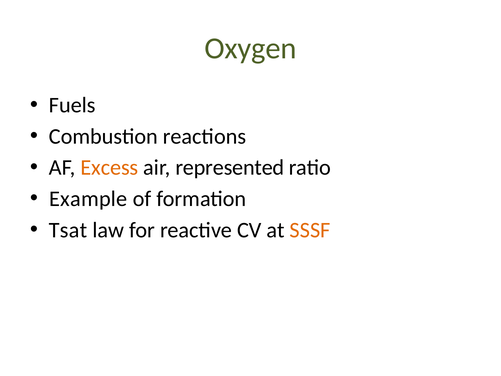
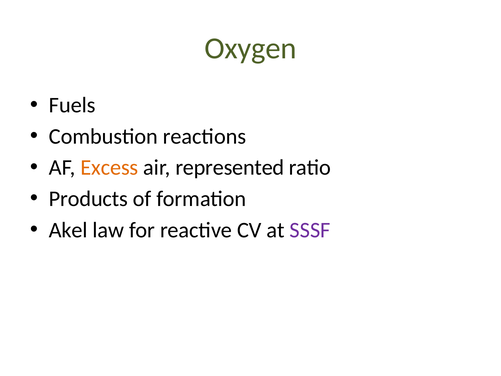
Example: Example -> Products (88, 199)
Tsat: Tsat -> Akel (68, 230)
SSSF colour: orange -> purple (310, 230)
